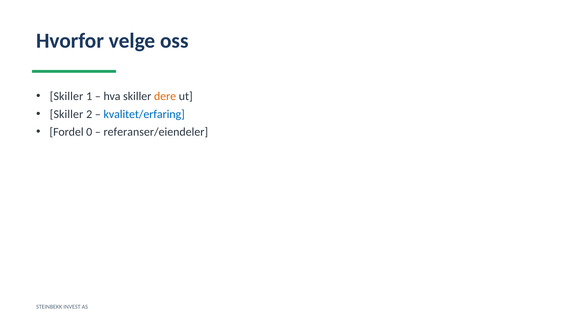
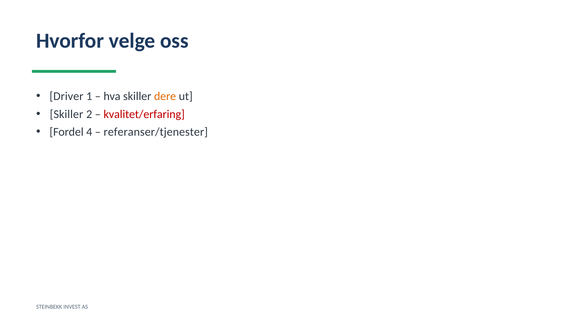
Skiller: Skiller -> Driver (66, 96)
kvalitet/erfaring colour: blue -> red (144, 114)
0: 0 -> 4 (89, 132)
referanser/eiendeler: referanser/eiendeler -> referanser/tjenester (156, 132)
